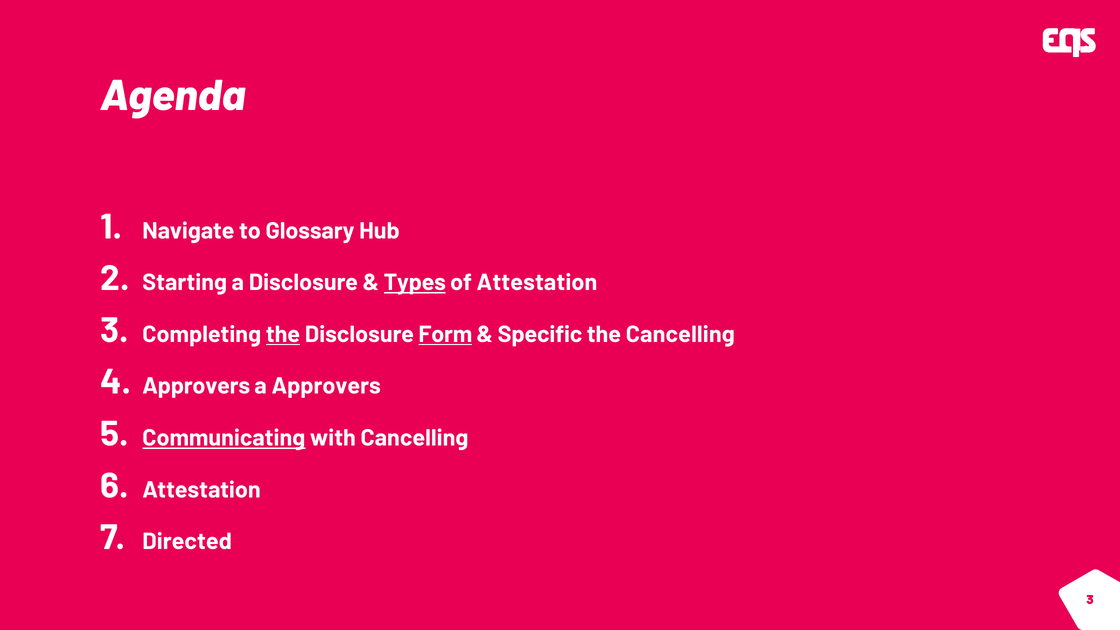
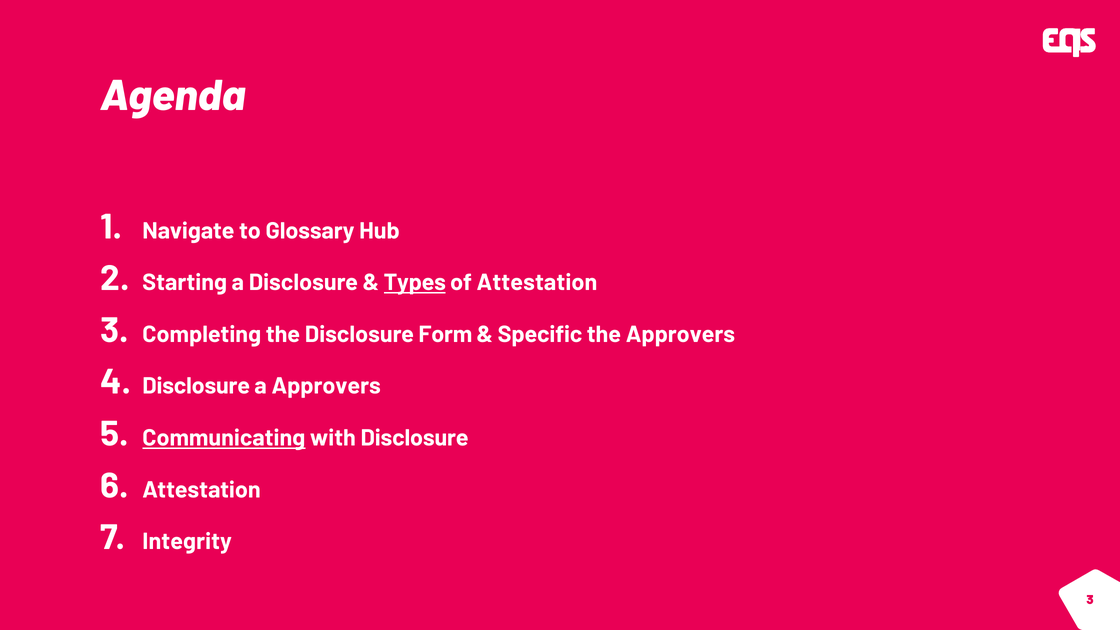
the underline: present -> none (283, 334)
Form underline: present -> none (445, 334)
the Cancelling: Cancelling -> Approvers (680, 334)
Approvers: Approvers -> Disclosure (196, 386)
with Cancelling: Cancelling -> Disclosure (415, 438)
Directed: Directed -> Integrity (187, 542)
